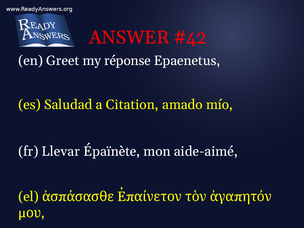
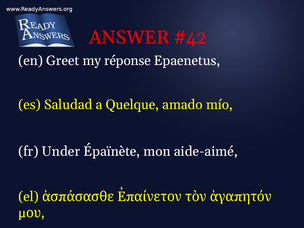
Citation: Citation -> Quelque (132, 105)
Llevar: Llevar -> Under (61, 151)
